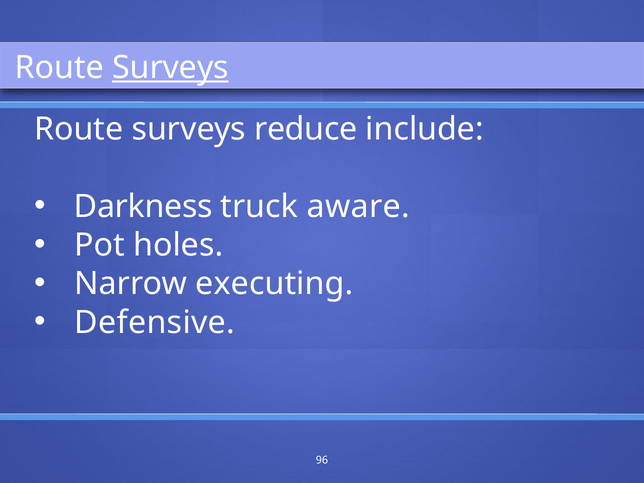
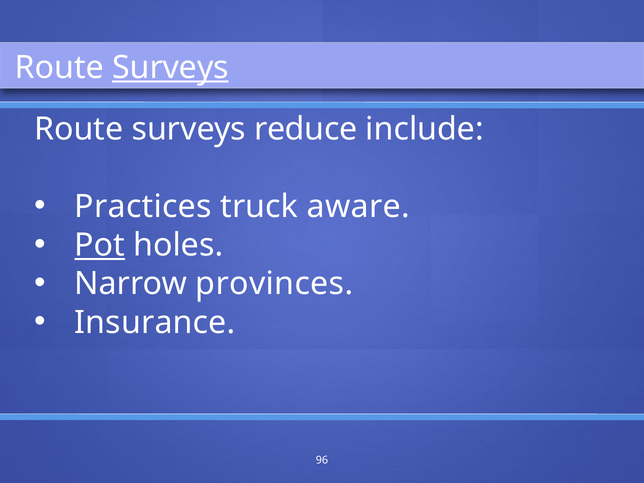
Darkness: Darkness -> Practices (143, 206)
Pot underline: none -> present (100, 245)
executing: executing -> provinces (274, 284)
Defensive: Defensive -> Insurance (155, 322)
